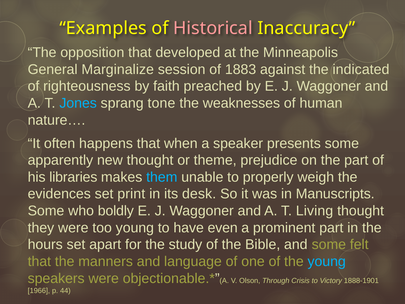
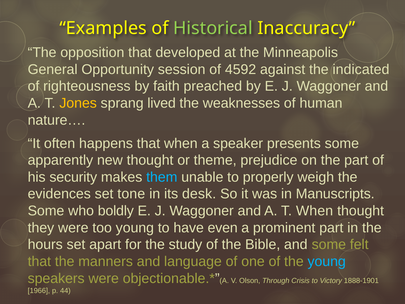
Historical colour: pink -> light green (213, 28)
Marginalize: Marginalize -> Opportunity (118, 69)
1883: 1883 -> 4592 (241, 69)
Jones colour: light blue -> yellow (78, 103)
tone: tone -> lived (162, 103)
libraries: libraries -> security (73, 177)
print: print -> tone (131, 194)
T Living: Living -> When (315, 211)
